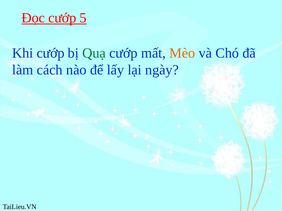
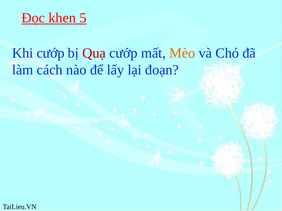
Đọc cướp: cướp -> khen (62, 18)
Quạ colour: green -> red (94, 53)
ngày: ngày -> đoạn (162, 70)
